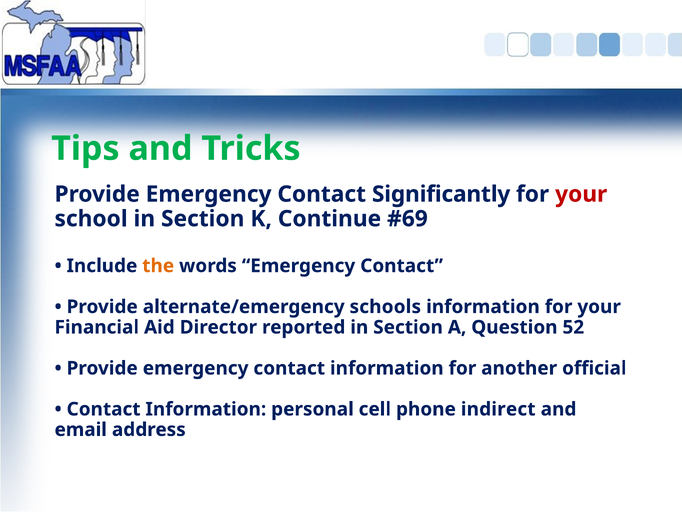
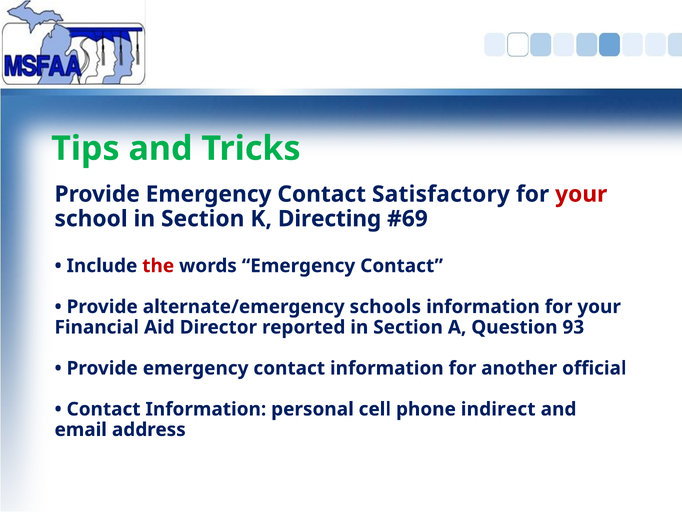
Significantly: Significantly -> Satisfactory (441, 194)
Continue: Continue -> Directing (330, 219)
the colour: orange -> red (158, 266)
52: 52 -> 93 (573, 327)
